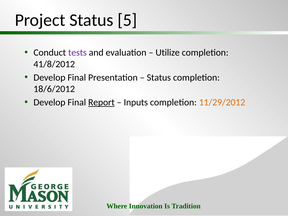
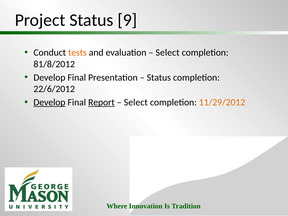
5: 5 -> 9 (127, 20)
tests colour: purple -> orange (77, 53)
Utilize: Utilize -> Select (168, 53)
41/8/2012: 41/8/2012 -> 81/8/2012 (54, 64)
18/6/2012: 18/6/2012 -> 22/6/2012 (54, 89)
Develop underline: none -> present (49, 102)
Inputs: Inputs -> Select (136, 102)
